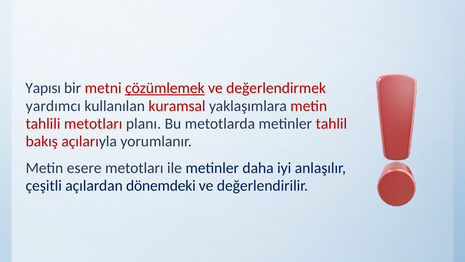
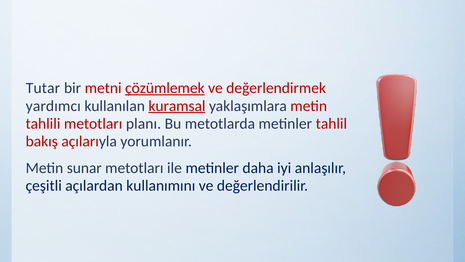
Yapısı: Yapısı -> Tutar (43, 88)
kuramsal underline: none -> present (177, 106)
esere: esere -> sunar (84, 168)
dönemdeki: dönemdeki -> kullanımını (161, 185)
